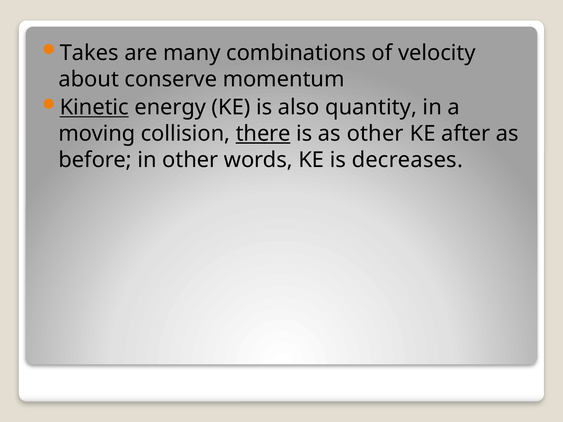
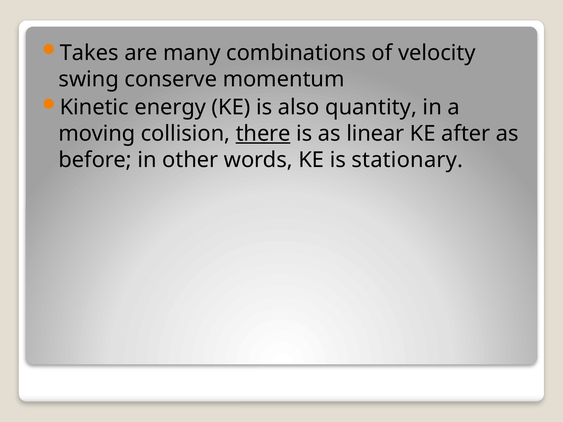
about: about -> swing (89, 79)
Kinetic underline: present -> none (94, 107)
as other: other -> linear (375, 134)
decreases: decreases -> stationary (407, 160)
